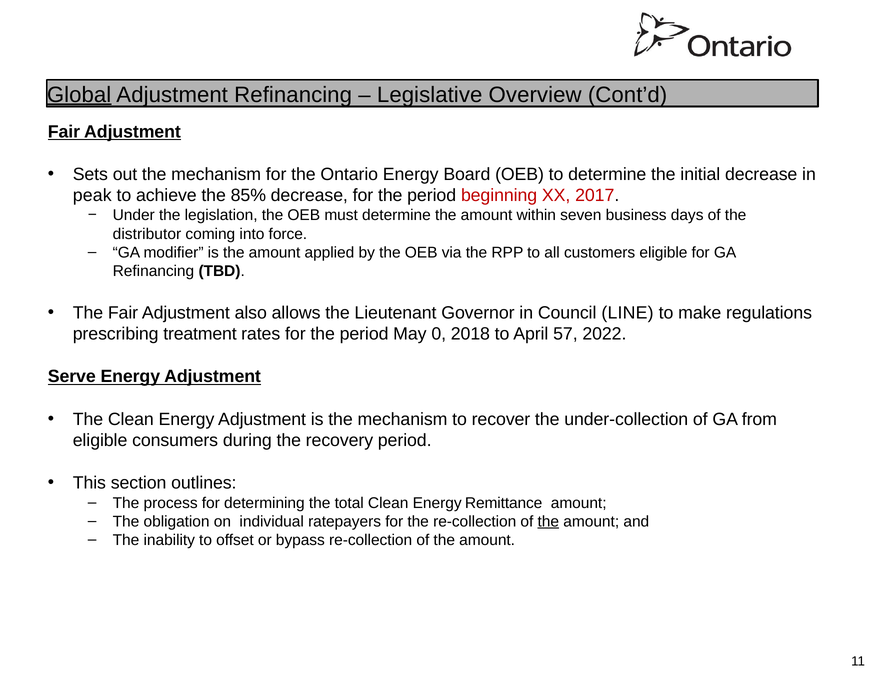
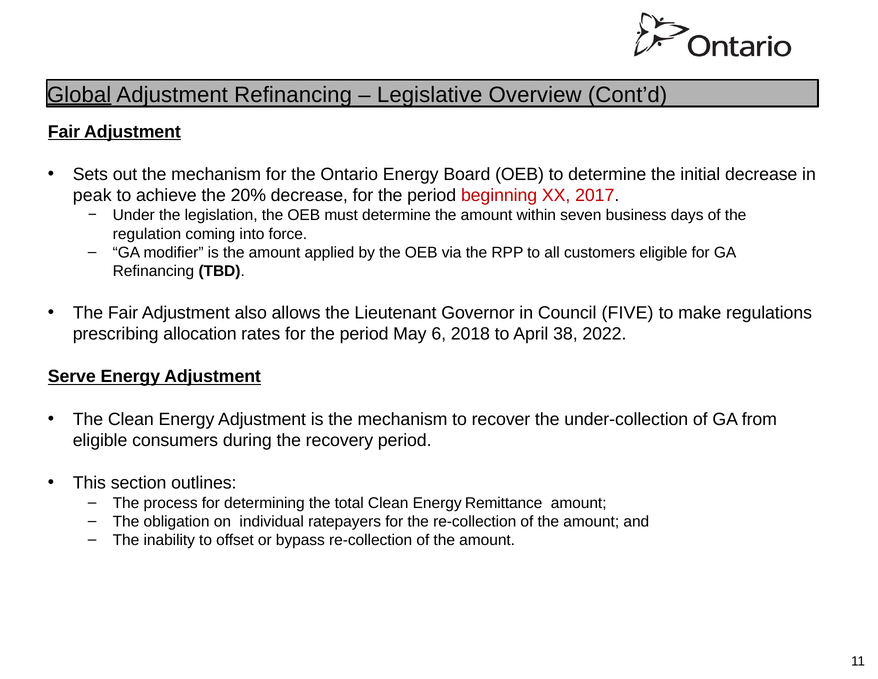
85%: 85% -> 20% (248, 195)
distributor: distributor -> regulation (147, 234)
LINE: LINE -> FIVE (628, 312)
treatment: treatment -> allocation (200, 334)
0: 0 -> 6 (439, 334)
57: 57 -> 38 (565, 334)
the underline: present -> none (548, 521)
